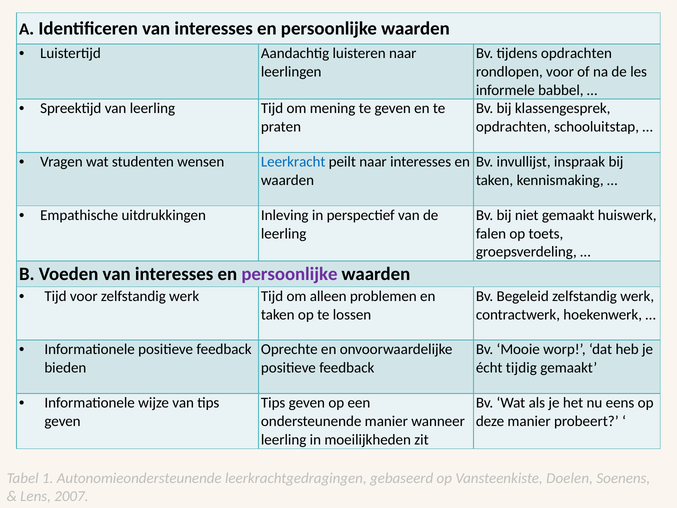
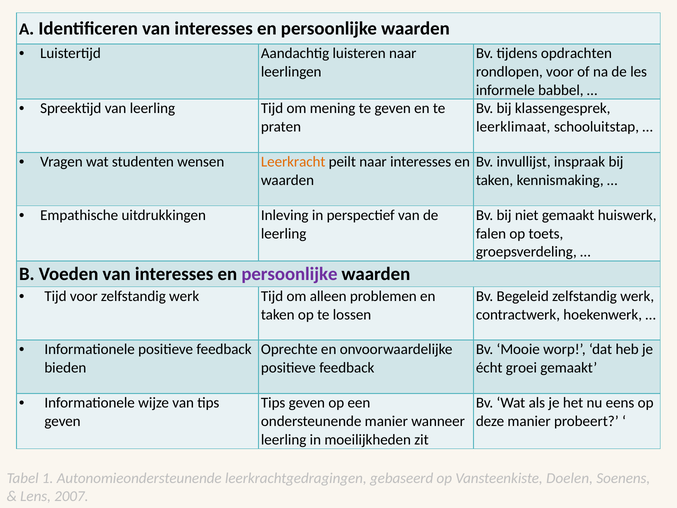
opdrachten: opdrachten -> leerklimaat (513, 127)
Leerkracht colour: blue -> orange (293, 162)
tijdig: tijdig -> groei (521, 368)
